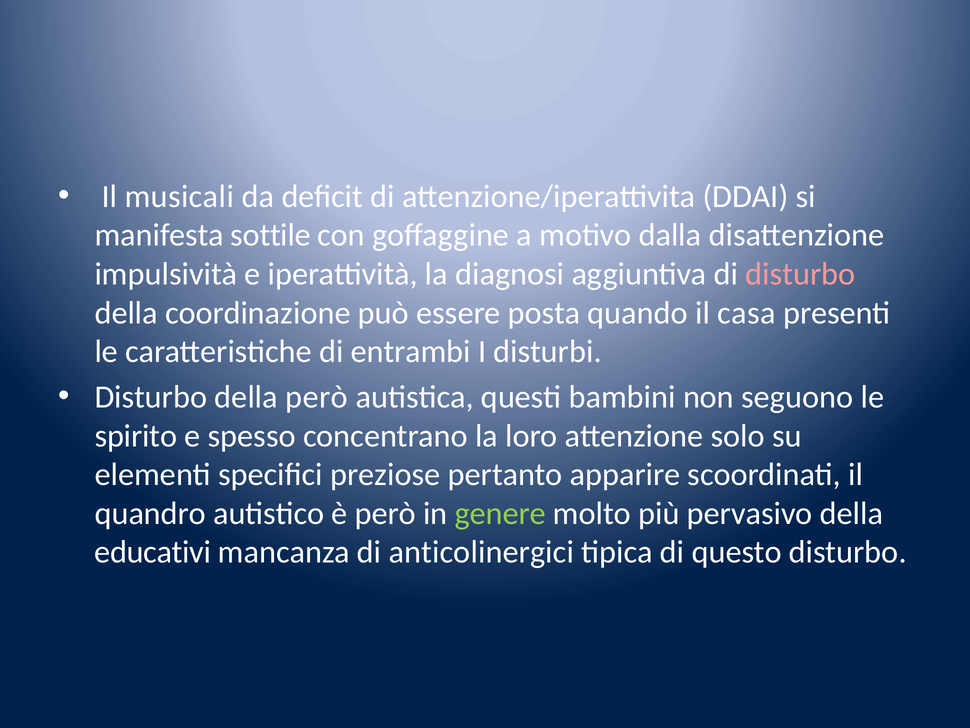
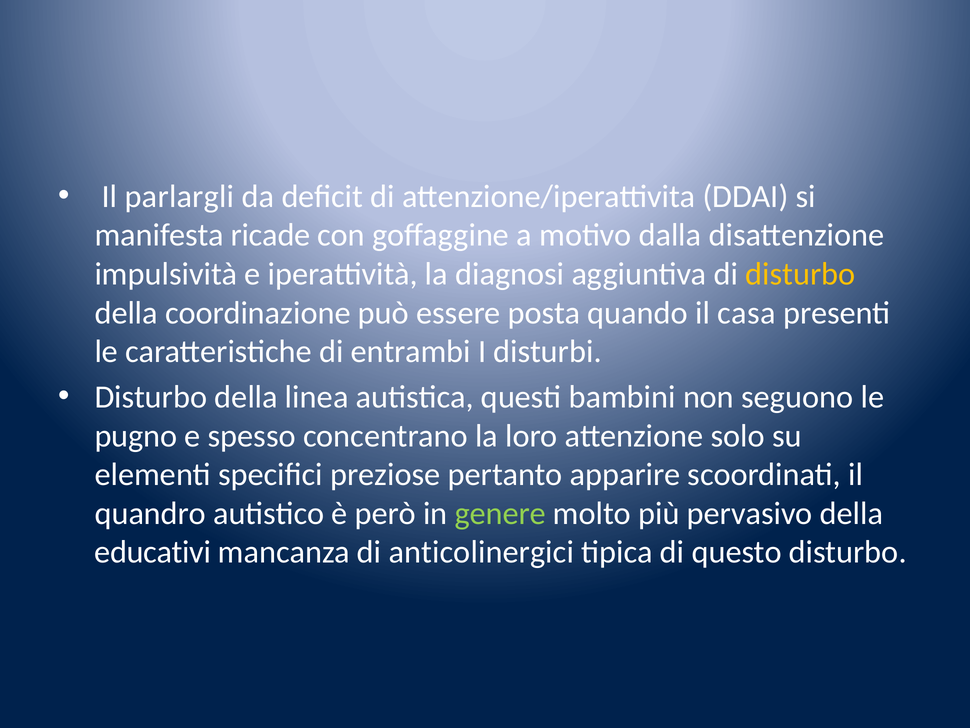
musicali: musicali -> parlargli (179, 196)
sottile: sottile -> ricade (271, 235)
disturbo colour: pink -> yellow (800, 274)
della però: però -> linea (317, 397)
spirito: spirito -> pugno (136, 436)
